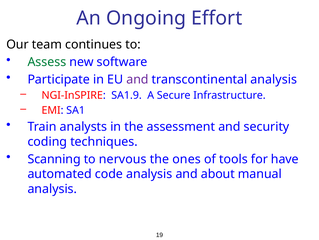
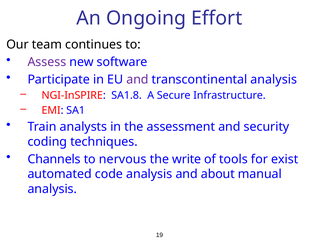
Assess colour: green -> purple (47, 62)
SA1.9: SA1.9 -> SA1.8 (127, 95)
Scanning: Scanning -> Channels (54, 159)
ones: ones -> write (187, 159)
have: have -> exist (285, 159)
